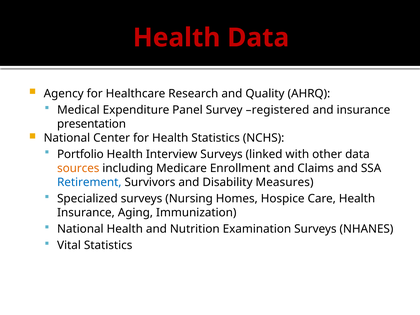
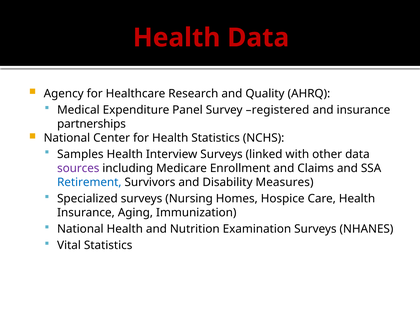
presentation: presentation -> partnerships (92, 124)
Portfolio: Portfolio -> Samples (80, 154)
sources colour: orange -> purple (78, 168)
